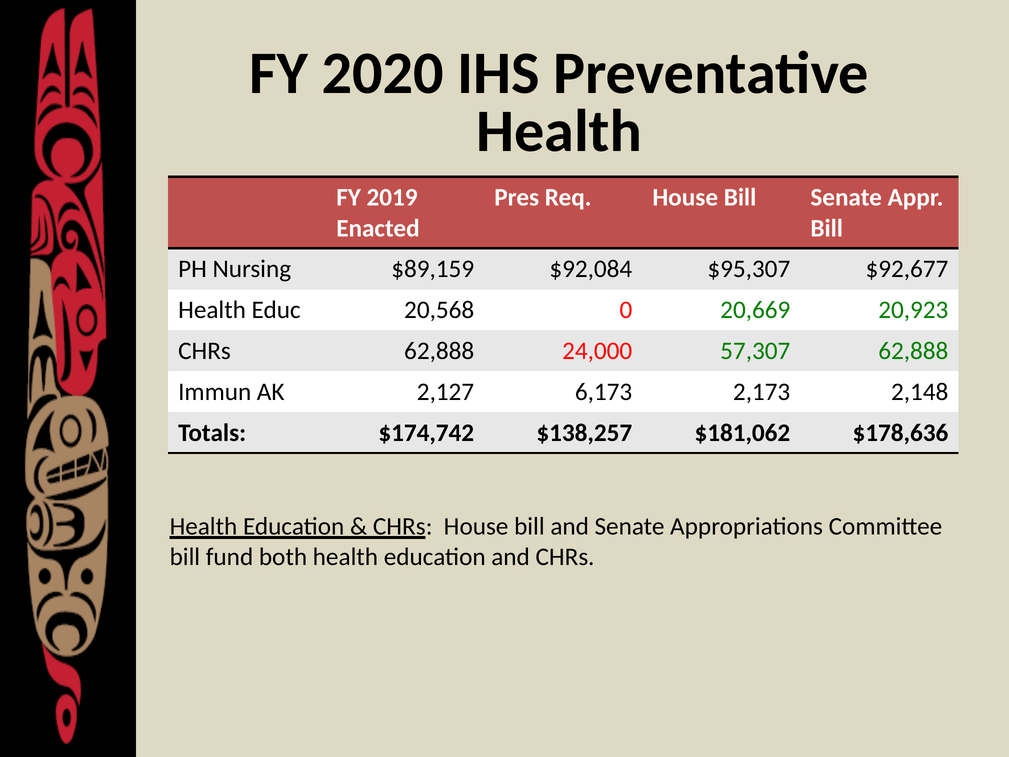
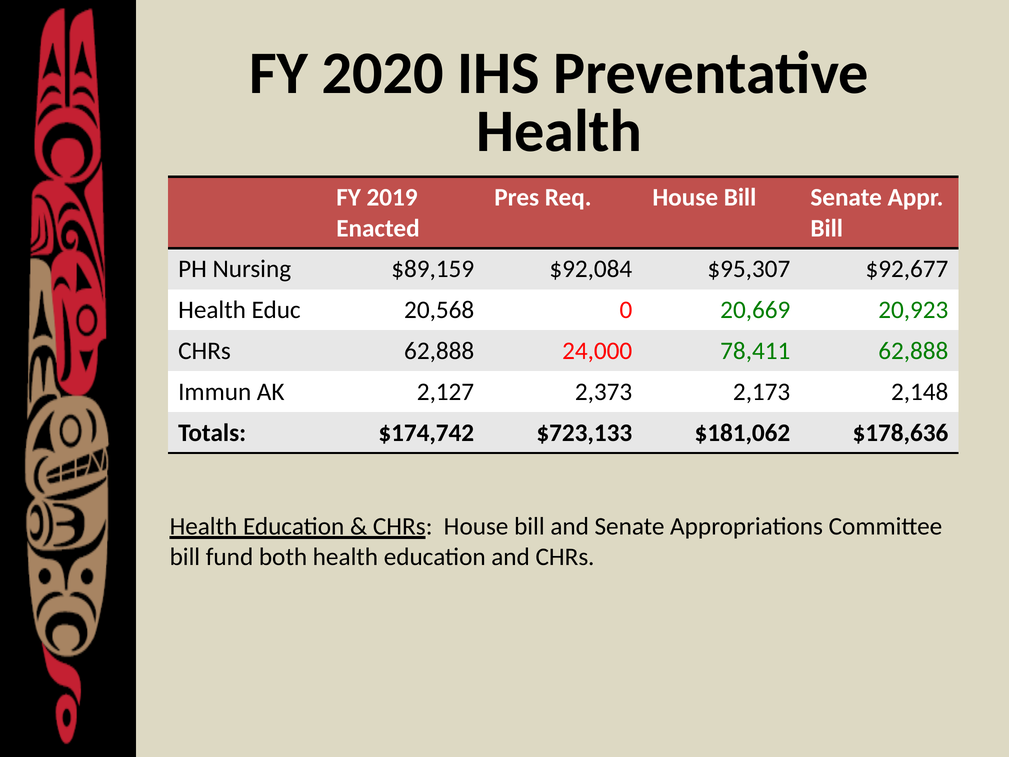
57,307: 57,307 -> 78,411 (755, 351)
6,173: 6,173 -> 2,373 (604, 392)
$138,257: $138,257 -> $723,133 (584, 433)
